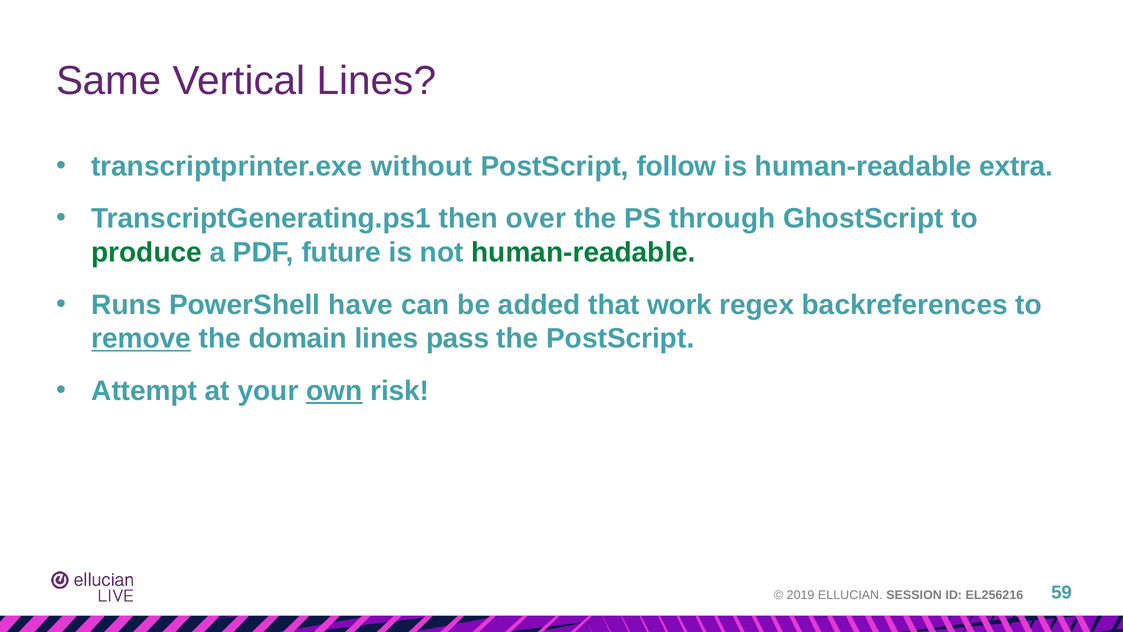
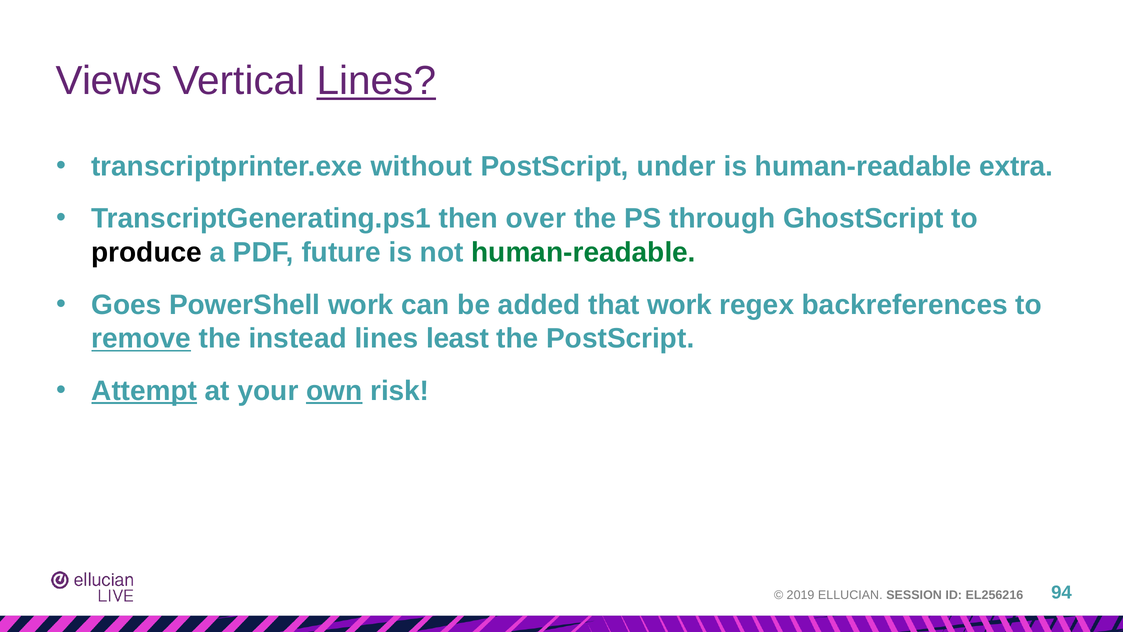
Same: Same -> Views (109, 81)
Lines underline: none -> present (376, 81)
follow: follow -> under (676, 166)
produce colour: green -> black (147, 252)
Runs: Runs -> Goes (126, 305)
PowerShell have: have -> work (361, 305)
domain: domain -> instead (298, 338)
pass: pass -> least (458, 338)
Attempt underline: none -> present (144, 391)
59: 59 -> 94 (1062, 592)
